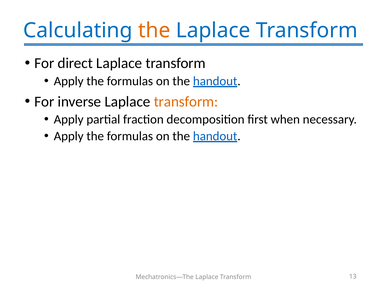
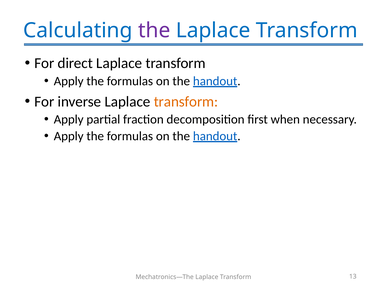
the colour: orange -> purple (154, 31)
